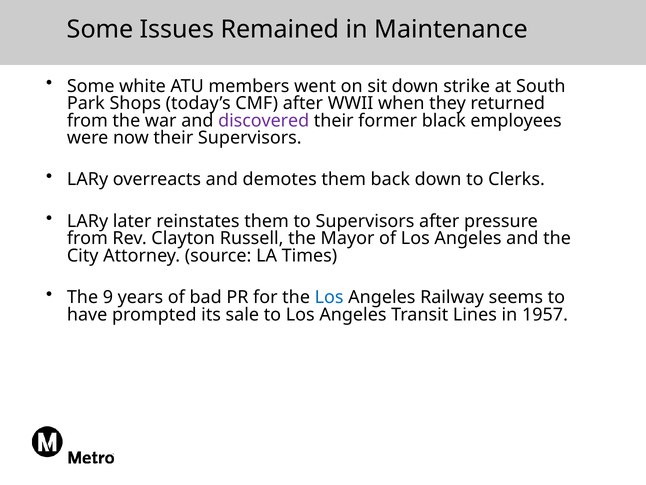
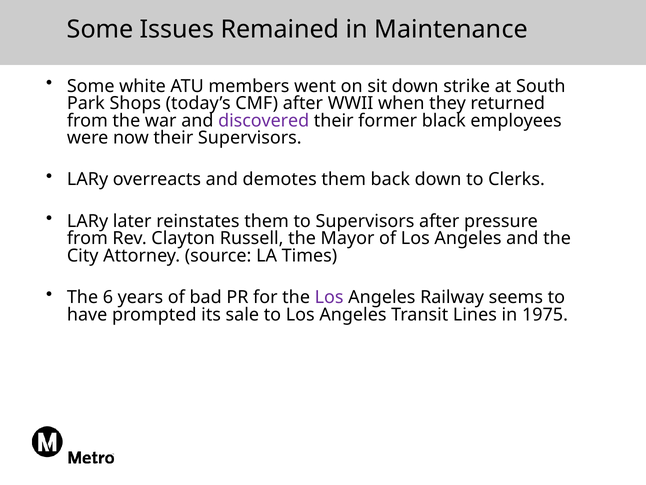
9: 9 -> 6 (108, 297)
Los colour: blue -> purple (329, 297)
1957: 1957 -> 1975 (545, 314)
